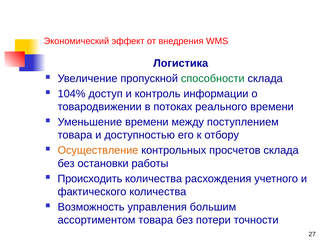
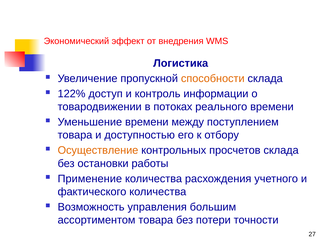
способности colour: green -> orange (213, 78)
104%: 104% -> 122% (72, 94)
Происходить: Происходить -> Применение (90, 178)
